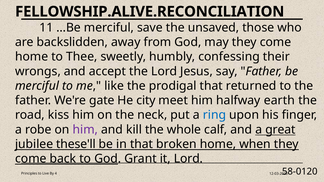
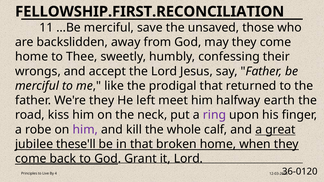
FELLOWSHIP.ALIVE.RECONCILIATION: FELLOWSHIP.ALIVE.RECONCILIATION -> FELLOWSHIP.FIRST.RECONCILIATION (150, 12)
We're gate: gate -> they (102, 101)
city: city -> left (146, 101)
ring colour: blue -> purple (214, 115)
58-0120: 58-0120 -> 36-0120 (300, 172)
